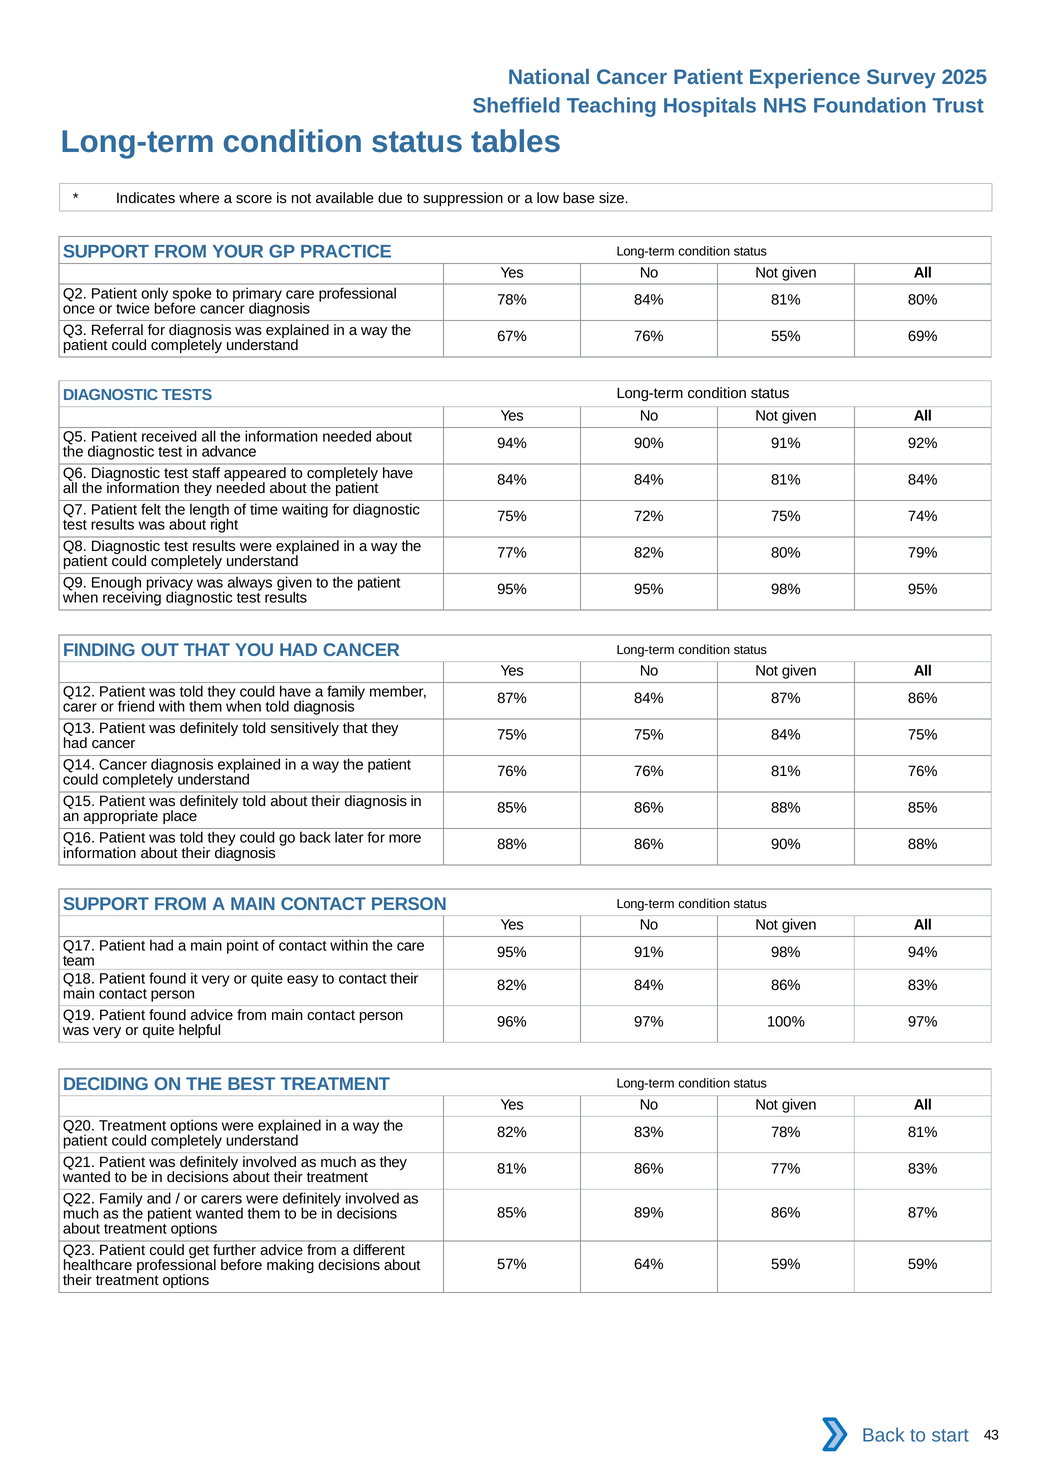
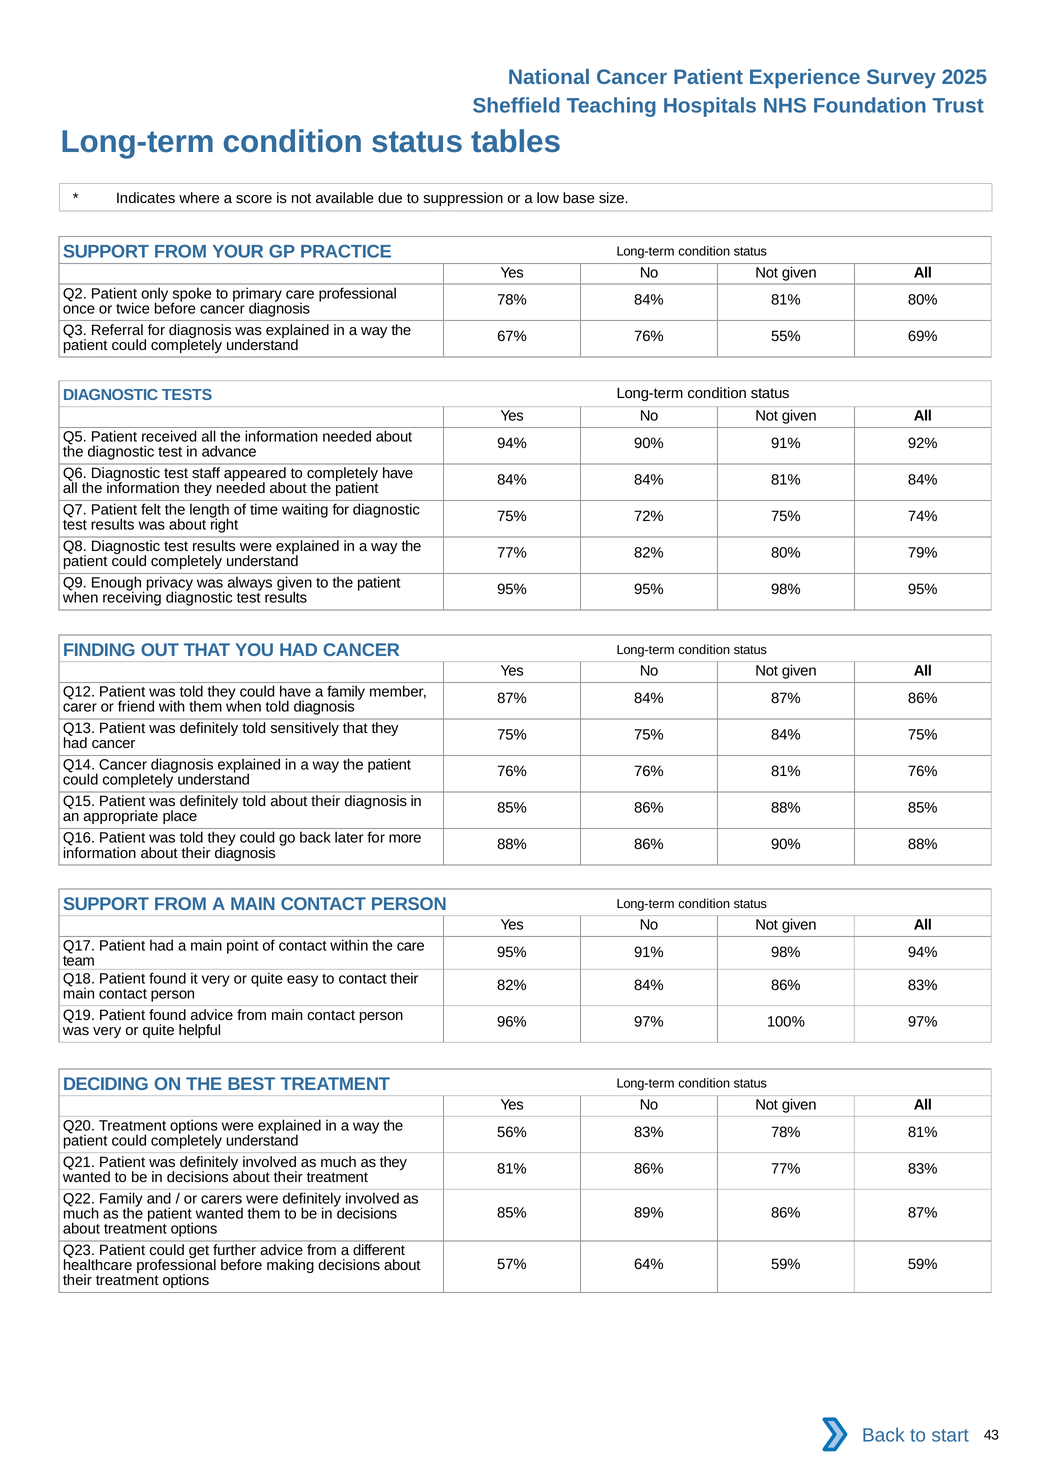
82%: 82% -> 56% (512, 1132)
